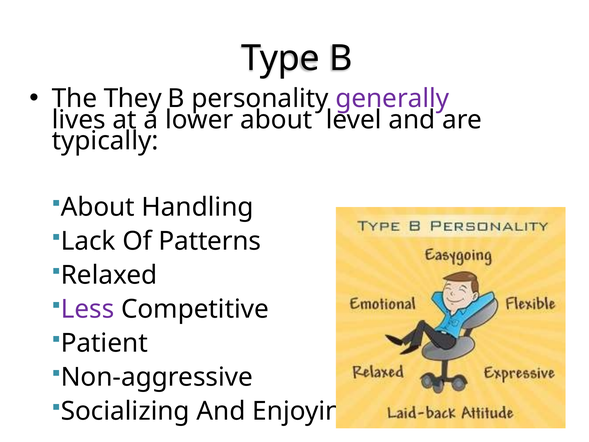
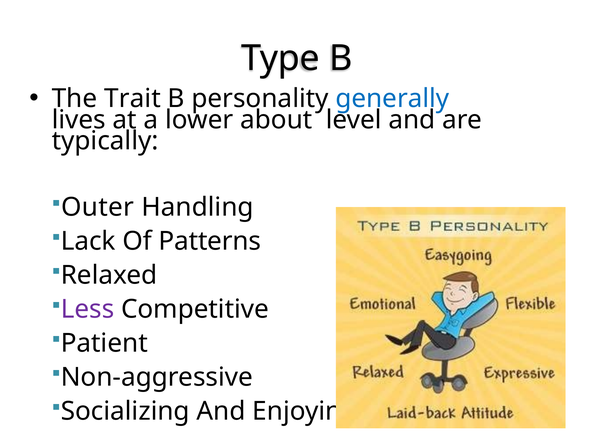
They: They -> Trait (132, 99)
generally colour: purple -> blue (392, 99)
About: About -> Outer (98, 207)
